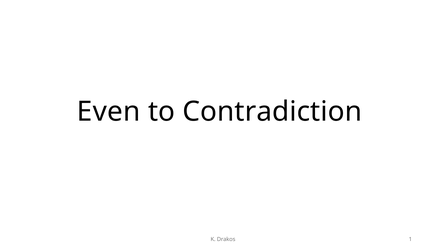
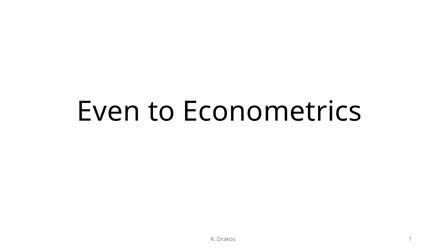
Contradiction: Contradiction -> Econometrics (272, 111)
